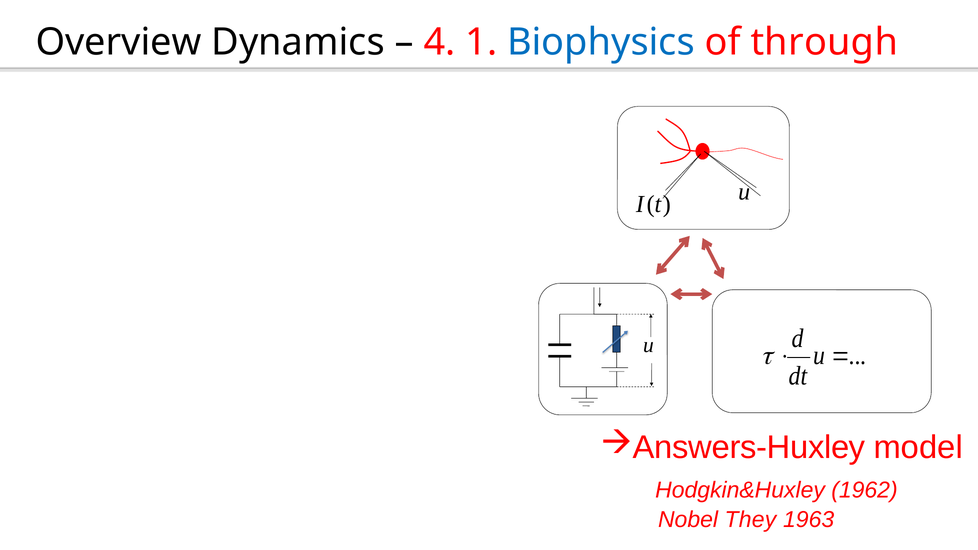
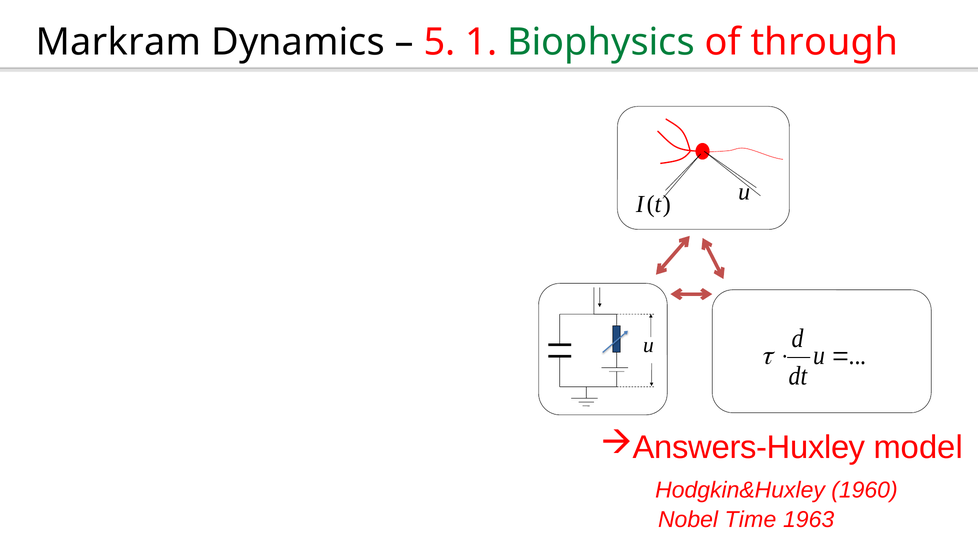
Overview: Overview -> Markram (118, 42)
4: 4 -> 5 (440, 42)
Biophysics colour: blue -> green (601, 42)
1962: 1962 -> 1960 (864, 490)
They: They -> Time (750, 520)
